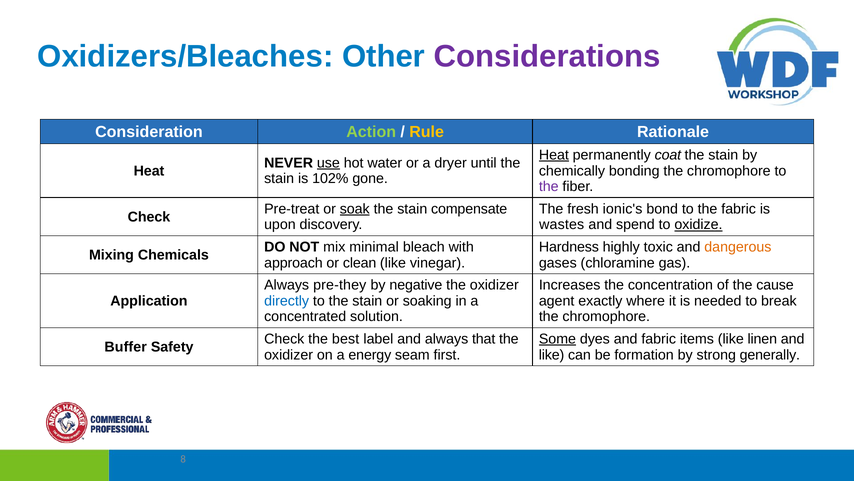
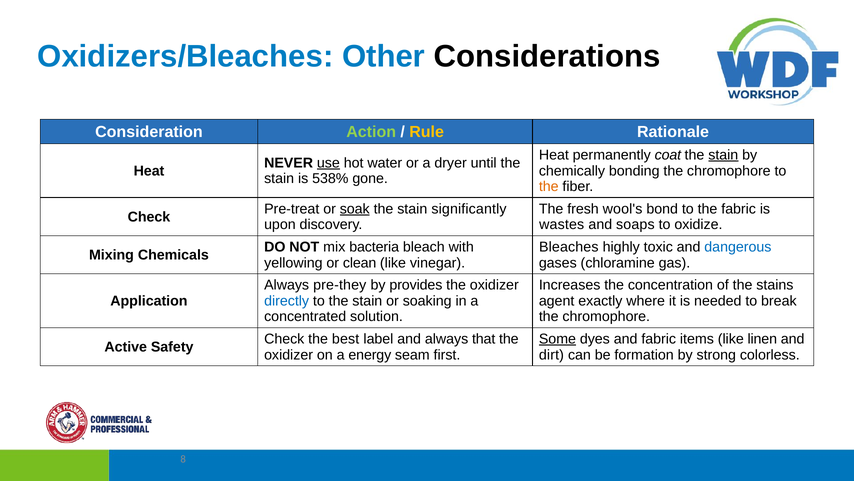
Considerations colour: purple -> black (547, 56)
Heat underline: present -> none (554, 155)
stain underline: none -> present (723, 155)
102%: 102% -> 538% (330, 179)
the colour: purple -> orange (549, 186)
compensate: compensate -> significantly (469, 209)
ionic's: ionic's -> wool's (623, 209)
spend: spend -> soaps (635, 224)
oxidize underline: present -> none (698, 224)
minimal: minimal -> bacteria (374, 247)
Hardness: Hardness -> Bleaches (569, 247)
dangerous colour: orange -> blue (738, 247)
approach: approach -> yellowing (293, 262)
negative: negative -> provides (416, 285)
cause: cause -> stains (775, 285)
Buffer: Buffer -> Active (126, 347)
like: like -> dirt (551, 354)
generally: generally -> colorless (770, 354)
